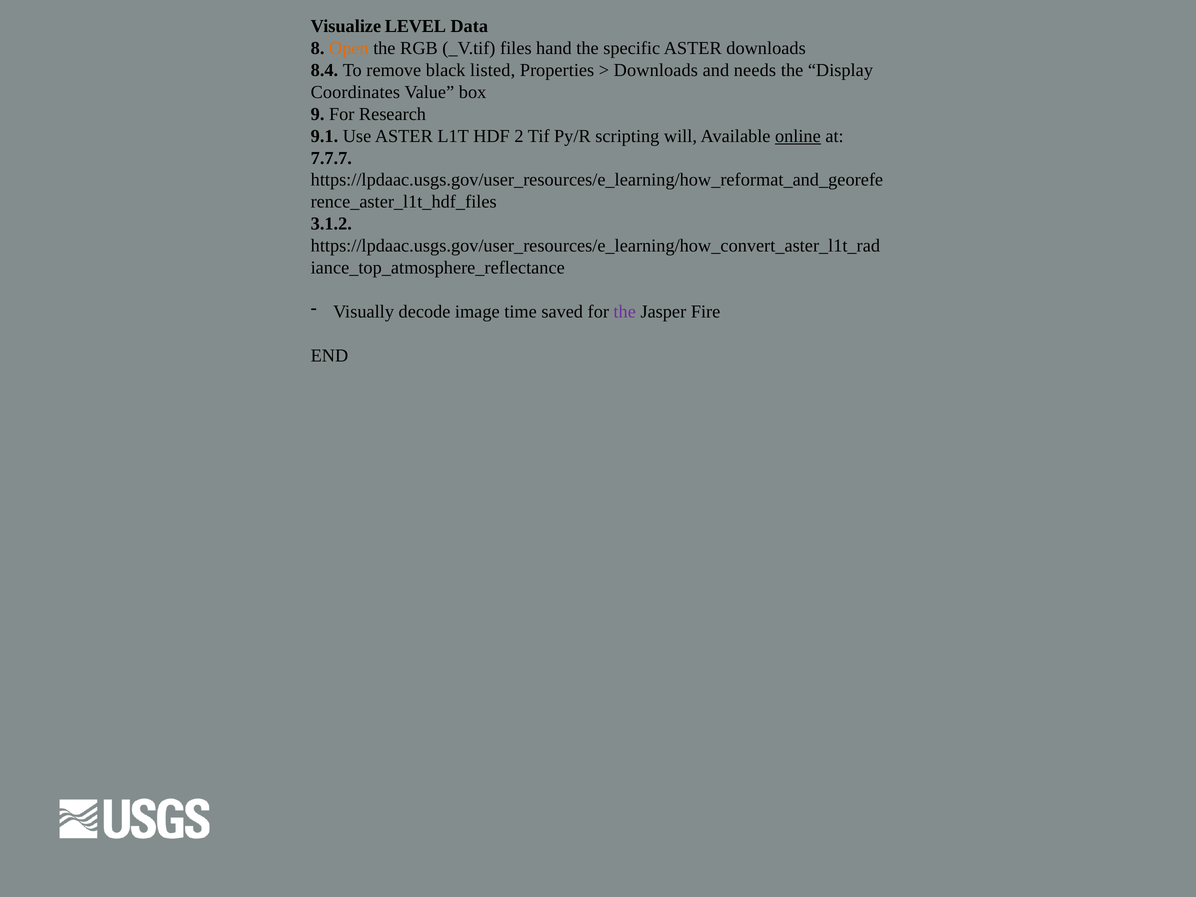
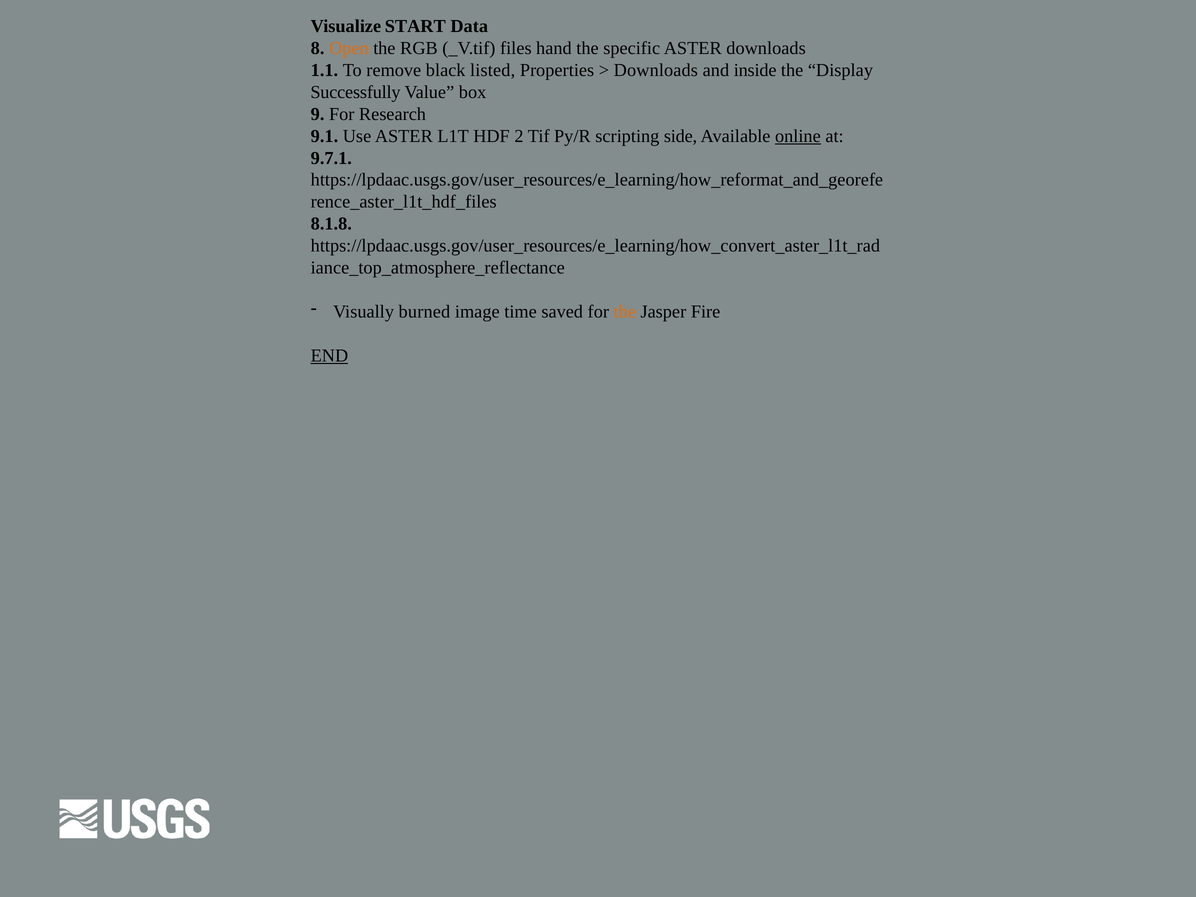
LEVEL: LEVEL -> START (415, 26)
8.4: 8.4 -> 1.1 (324, 70)
needs: needs -> inside (755, 70)
Coordinates: Coordinates -> Successfully (356, 92)
will: will -> side (681, 136)
7.7.7: 7.7.7 -> 9.7.1 (331, 158)
3.1.2: 3.1.2 -> 8.1.8 (331, 224)
decode: decode -> burned (424, 312)
the colour: purple -> orange (625, 312)
END underline: none -> present (329, 356)
